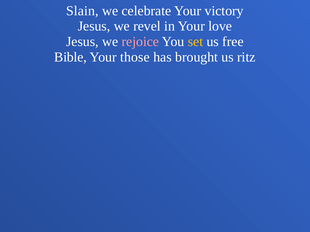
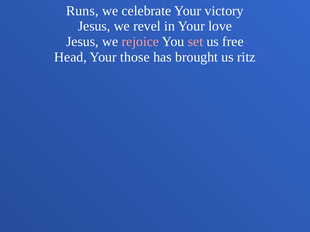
Slain: Slain -> Runs (82, 11)
set colour: yellow -> pink (195, 42)
Bible: Bible -> Head (70, 57)
